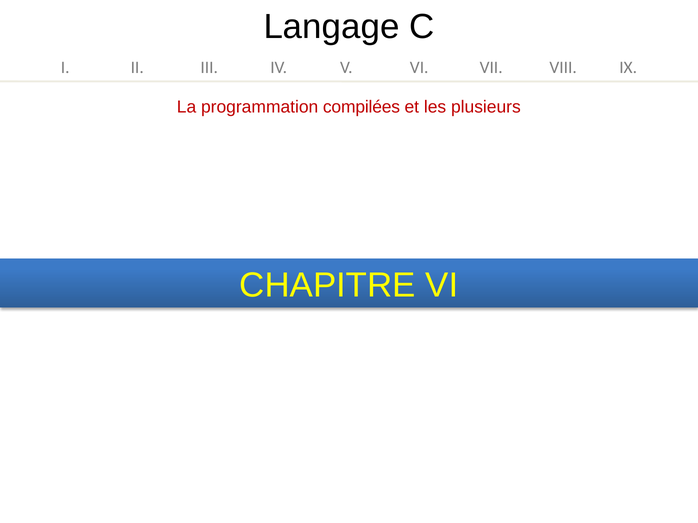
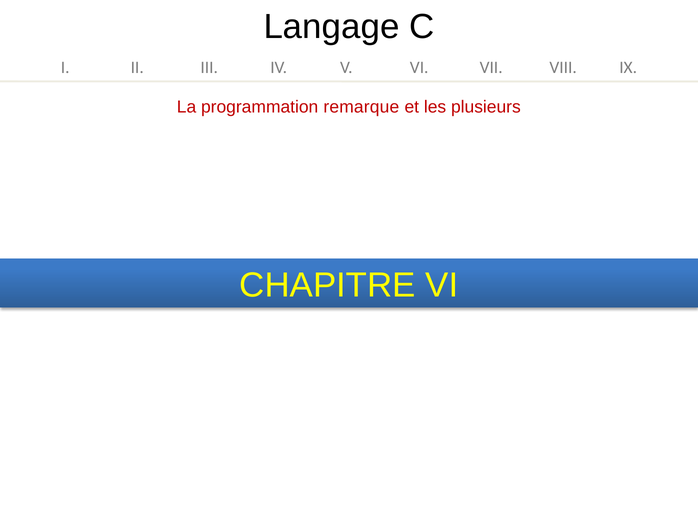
compilées: compilées -> remarque (361, 107)
